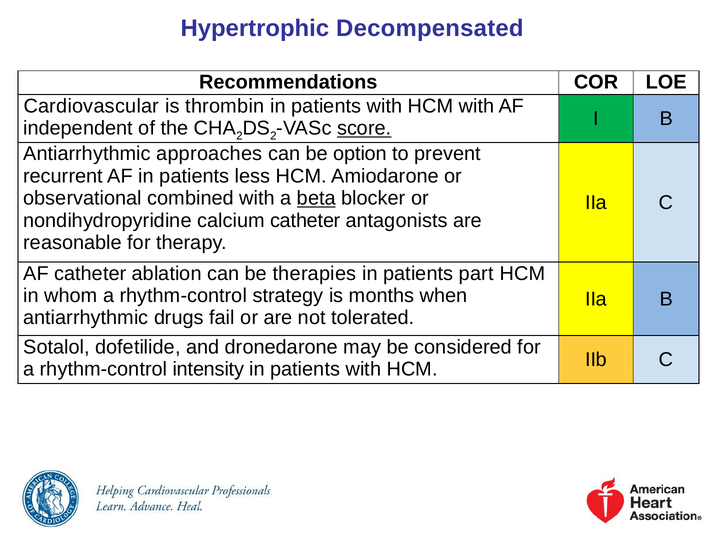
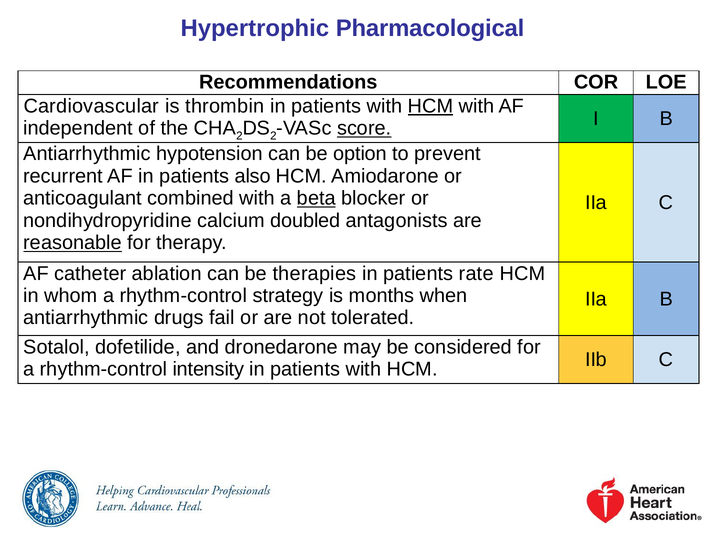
Decompensated: Decompensated -> Pharmacological (430, 29)
HCM underline: none -> present (430, 106)
approaches: approaches -> hypotension (209, 154)
less: less -> also (253, 176)
observational: observational -> anticoagulant (83, 198)
calcium catheter: catheter -> doubled (305, 220)
reasonable underline: none -> present (73, 243)
part: part -> rate (476, 273)
